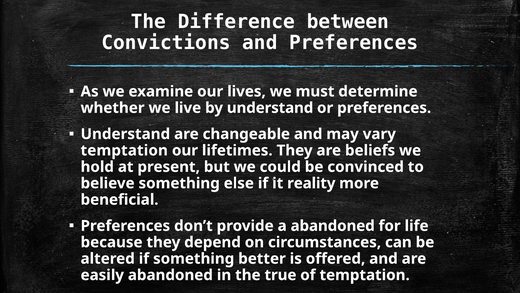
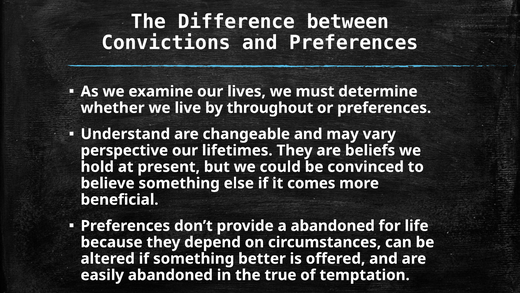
by understand: understand -> throughout (270, 108)
temptation: temptation -> perspective (124, 150)
reality: reality -> comes (311, 183)
